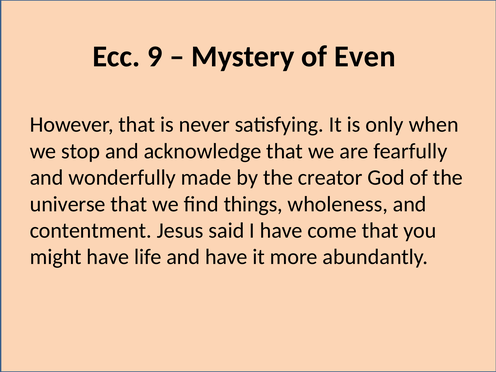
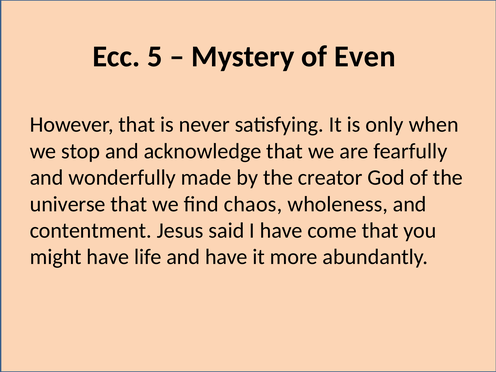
9: 9 -> 5 (155, 57)
things: things -> chaos (253, 204)
